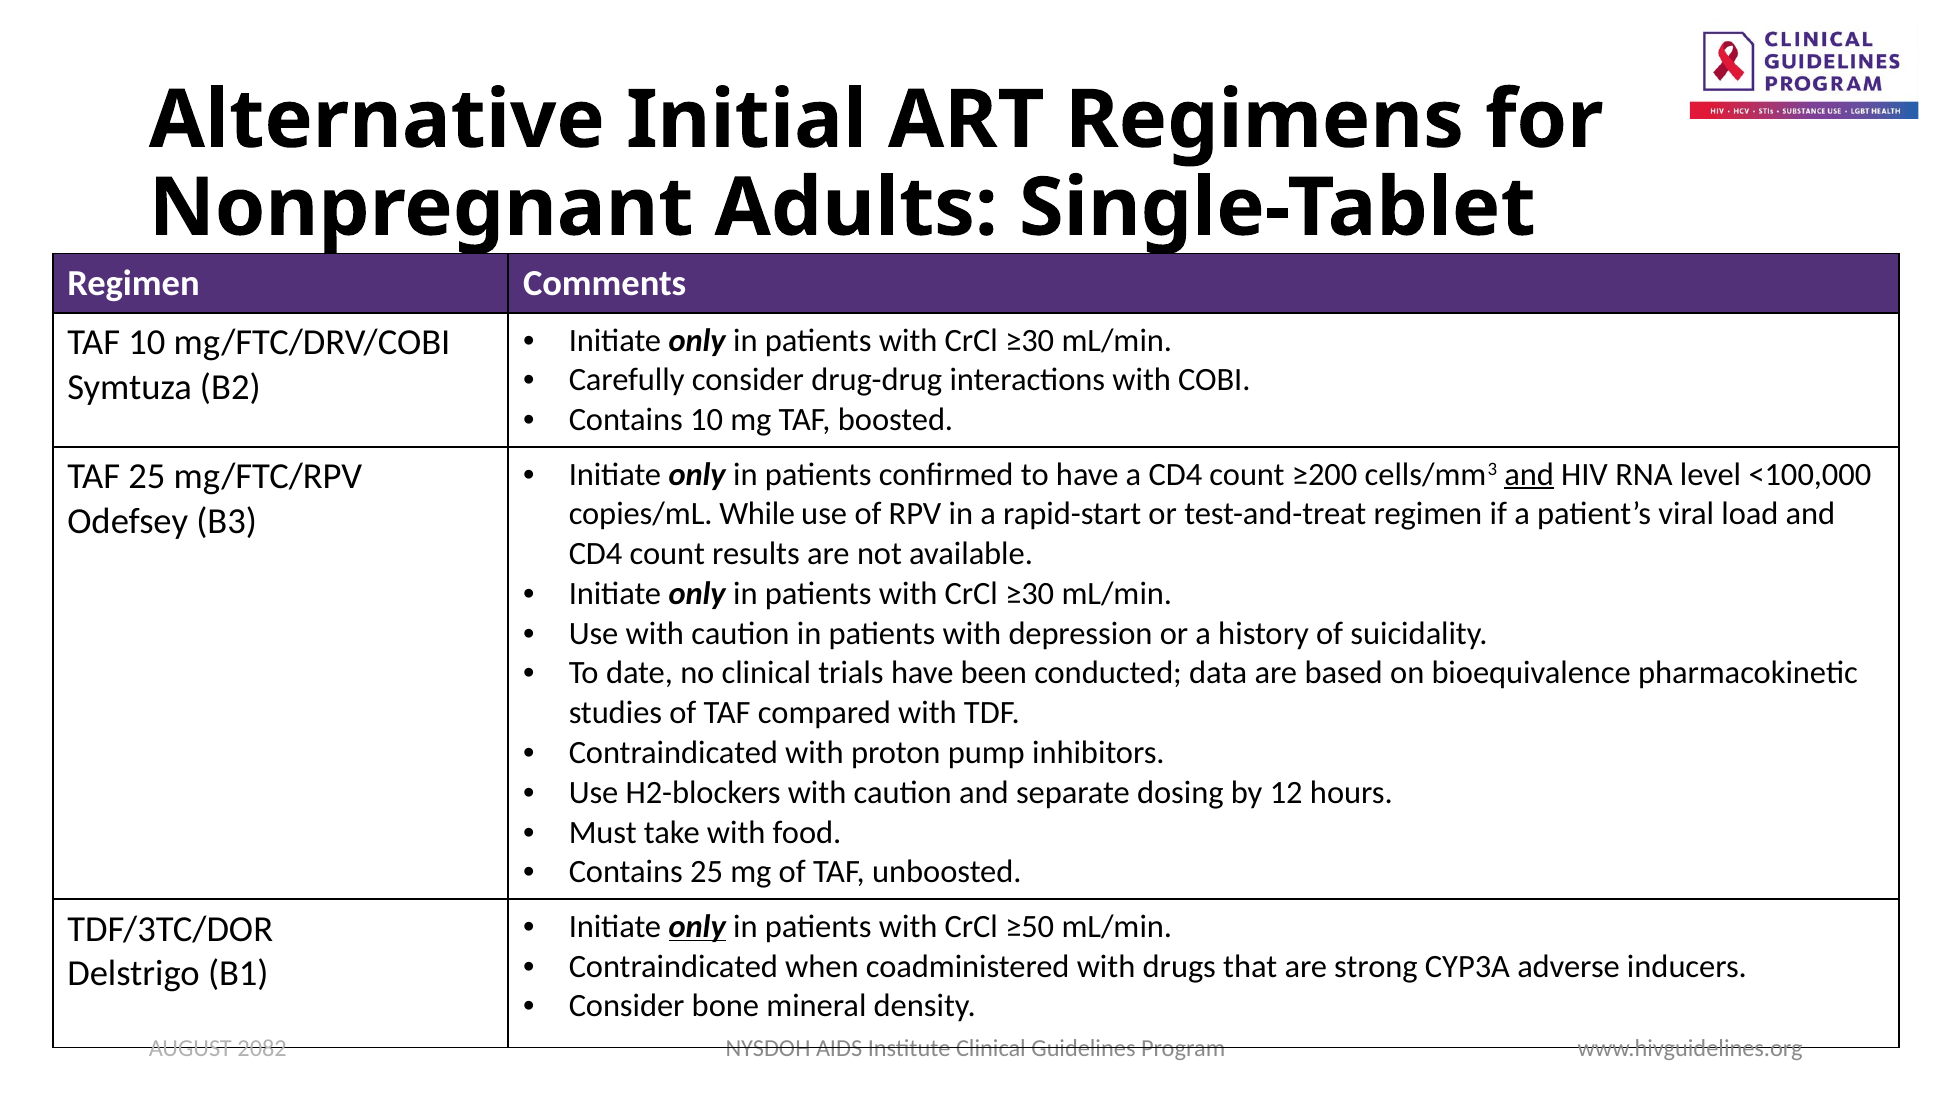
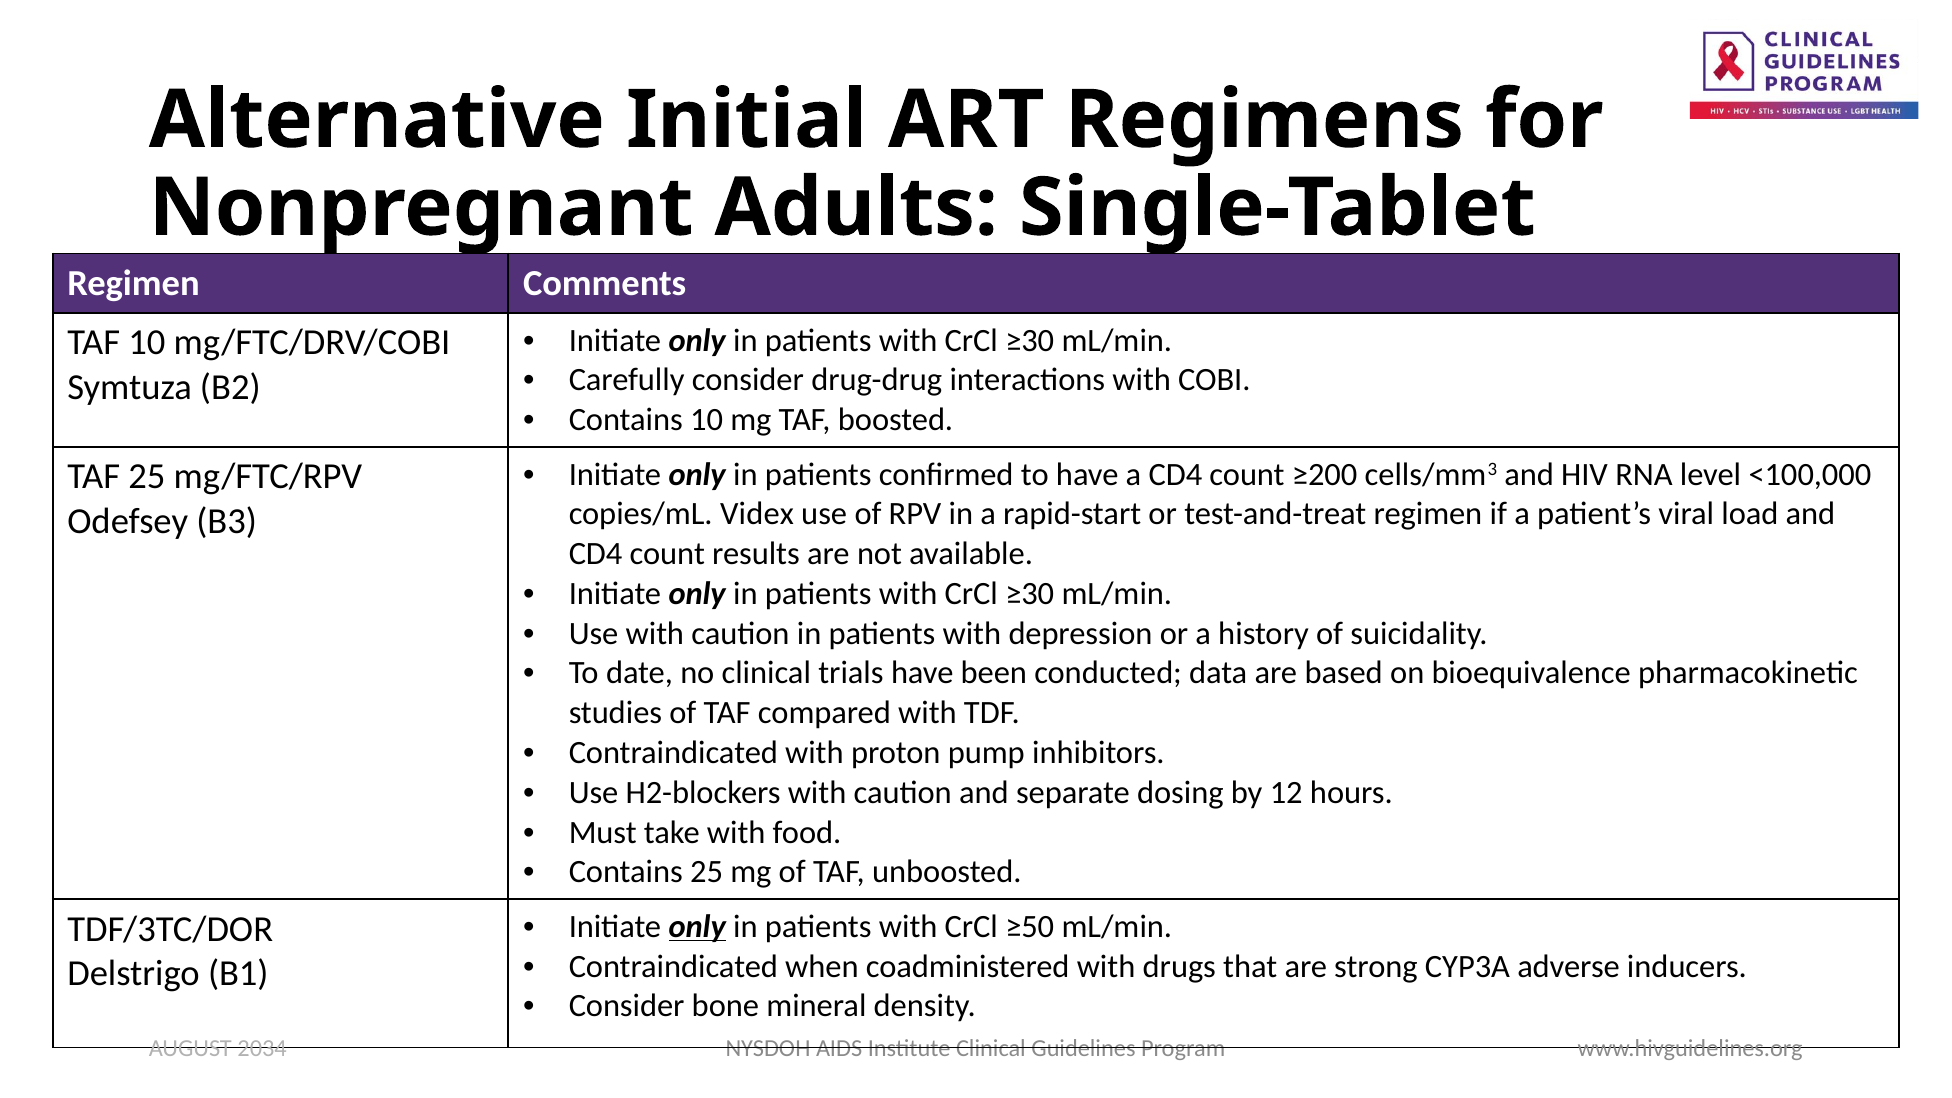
and underline: present -> none (1529, 474)
While: While -> Videx (757, 514)
2082: 2082 -> 2034 (262, 1049)
